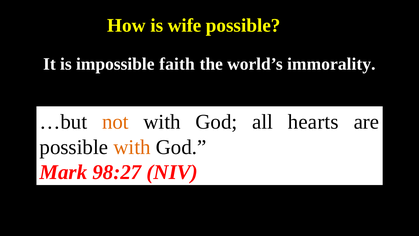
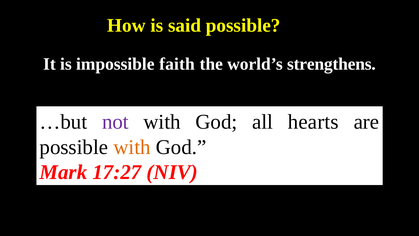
wife: wife -> said (185, 25)
immorality: immorality -> strengthens (331, 64)
not colour: orange -> purple (115, 122)
98:27: 98:27 -> 17:27 (117, 172)
